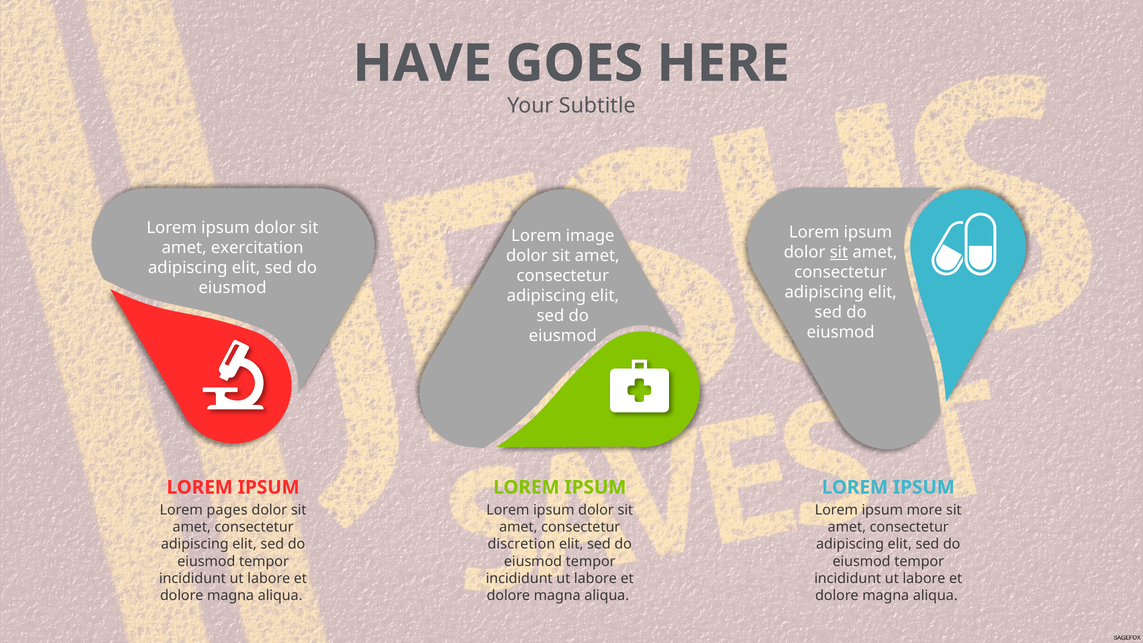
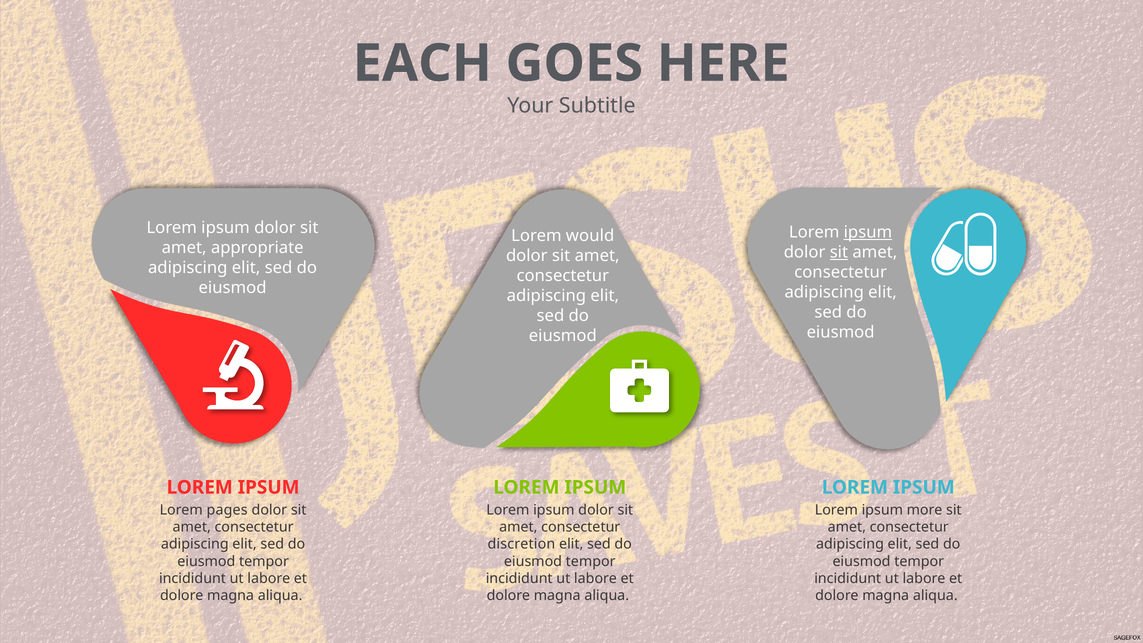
HAVE: HAVE -> EACH (422, 63)
ipsum underline: none -> present (868, 232)
image: image -> would (590, 236)
exercitation: exercitation -> appropriate (257, 248)
